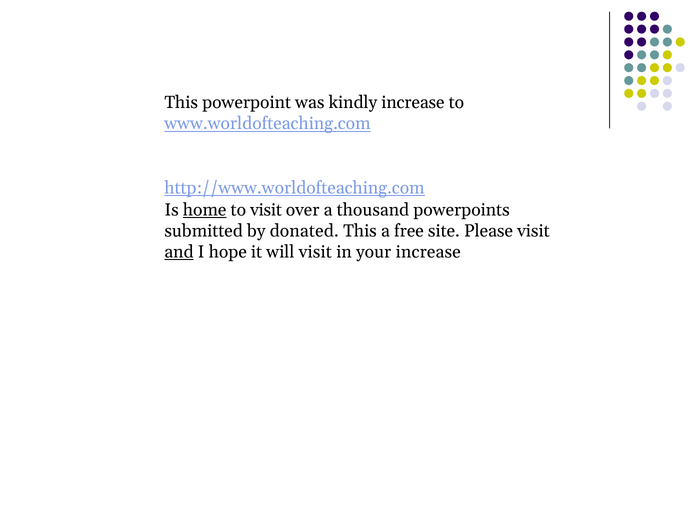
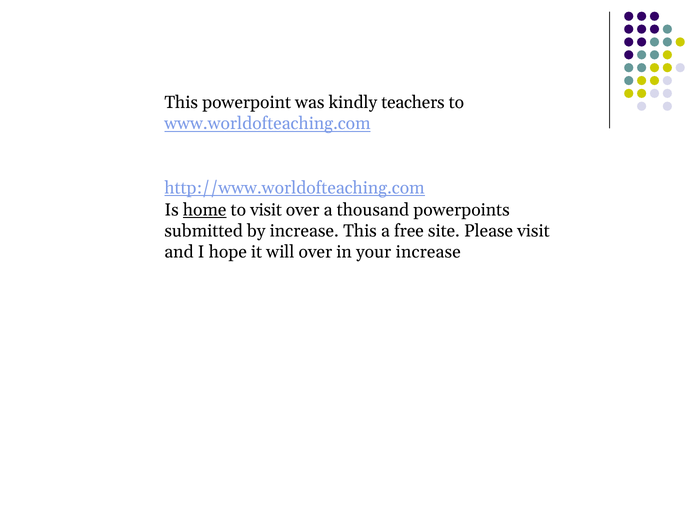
kindly increase: increase -> teachers (413, 103)
by donated: donated -> increase (304, 231)
and underline: present -> none (179, 252)
will visit: visit -> over (315, 252)
